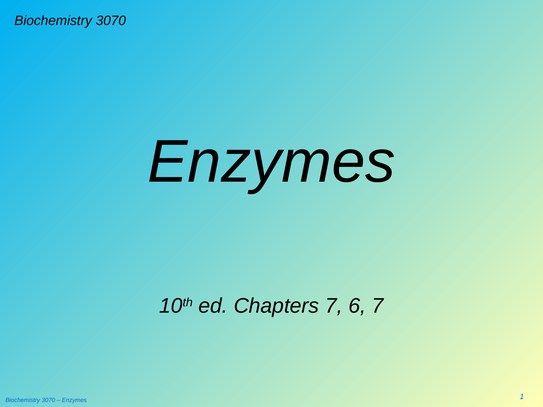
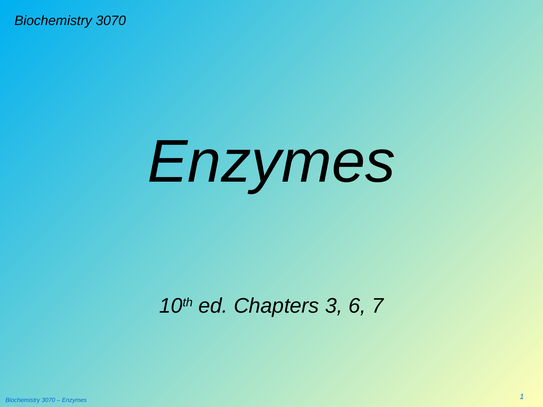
Chapters 7: 7 -> 3 (334, 306)
